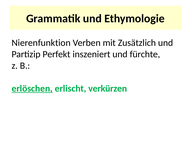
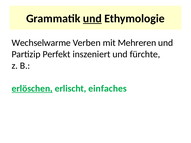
und underline: none -> present (92, 18)
Nierenfunktion: Nierenfunktion -> Wechselwarme (41, 43)
Zusätzlich: Zusätzlich -> Mehreren (137, 43)
verkürzen: verkürzen -> einfaches (108, 89)
